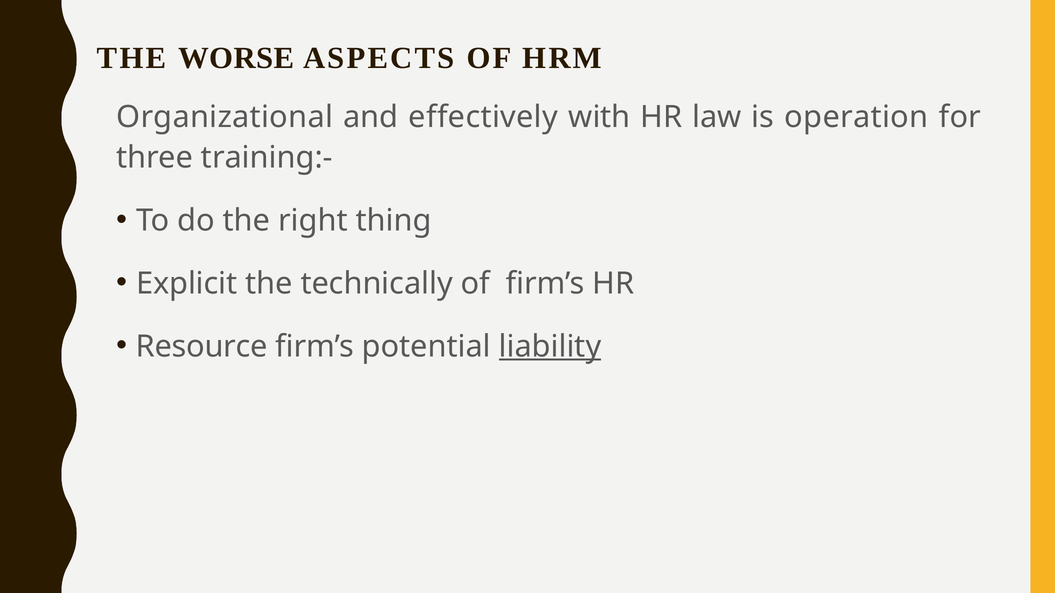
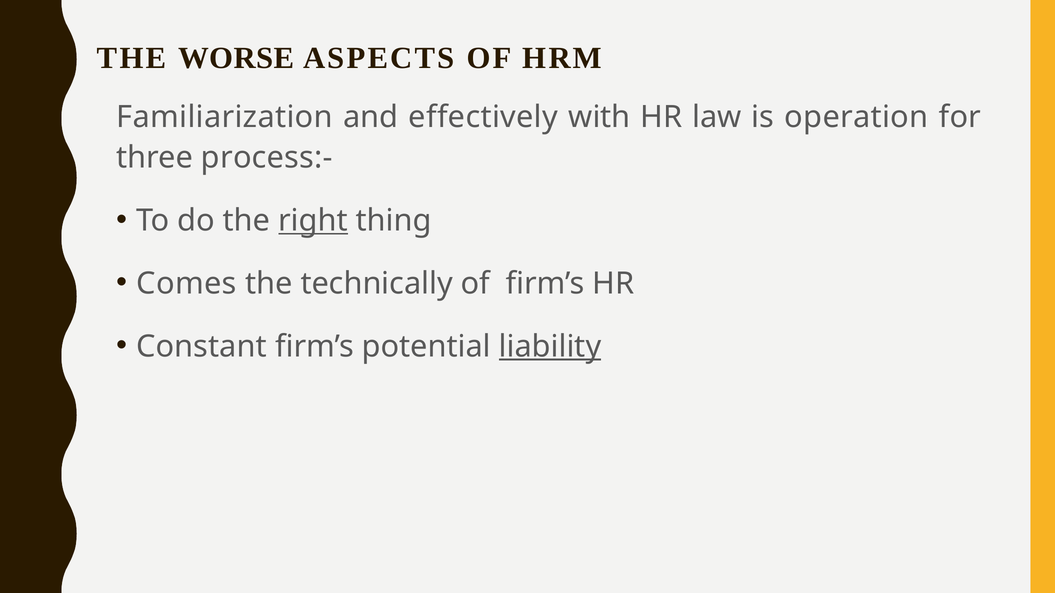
Organizational: Organizational -> Familiarization (225, 117)
training:-: training:- -> process:- (267, 158)
right underline: none -> present (313, 221)
Explicit: Explicit -> Comes (186, 284)
Resource: Resource -> Constant (202, 347)
